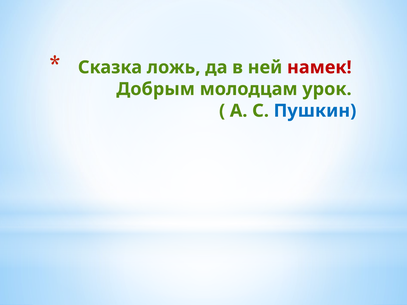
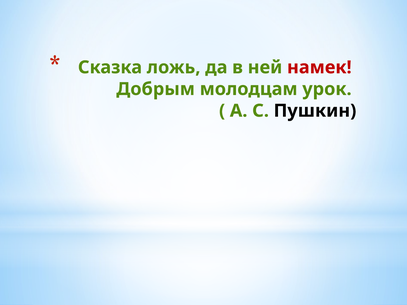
Пушкин colour: blue -> black (315, 111)
